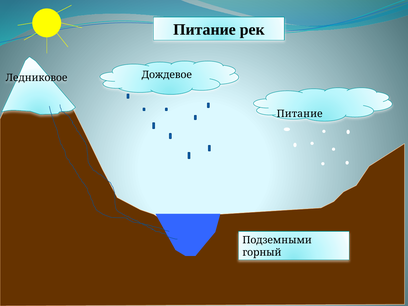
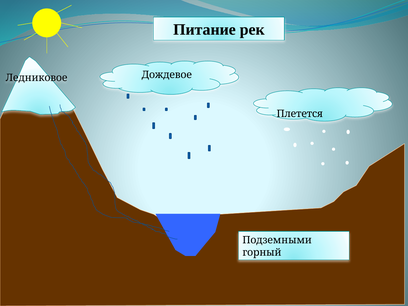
Питание: Питание -> Плетется (300, 114)
